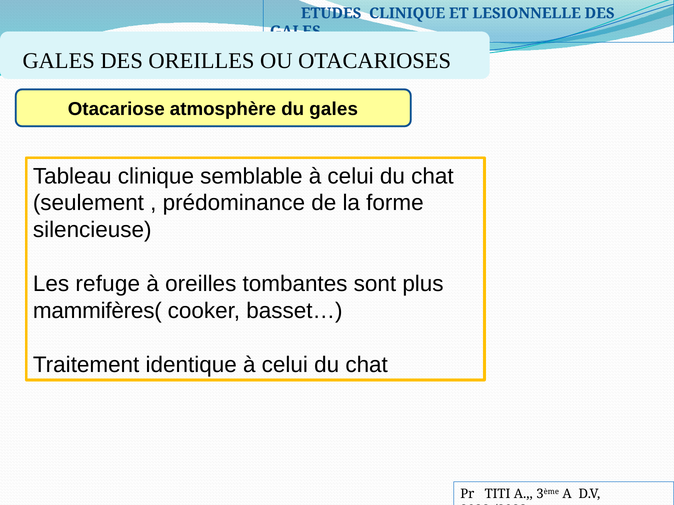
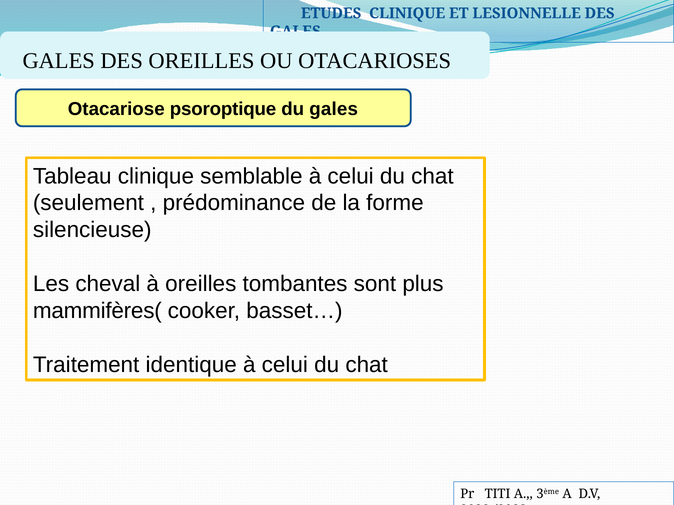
atmosphère: atmosphère -> psoroptique (223, 109)
refuge: refuge -> cheval (108, 284)
